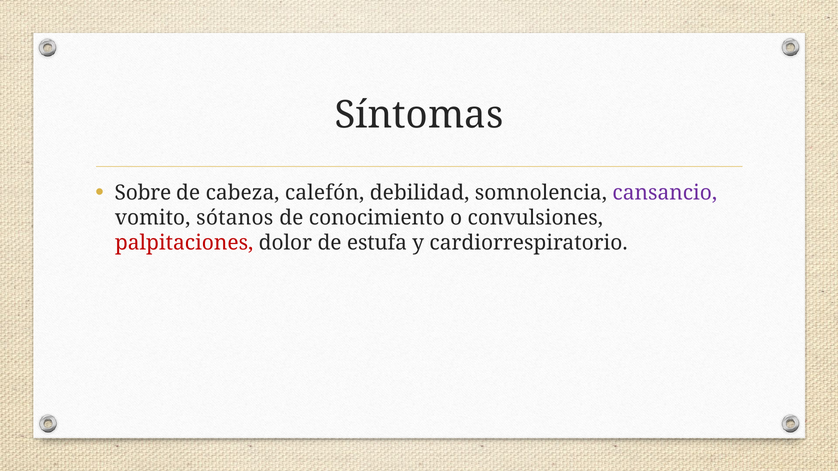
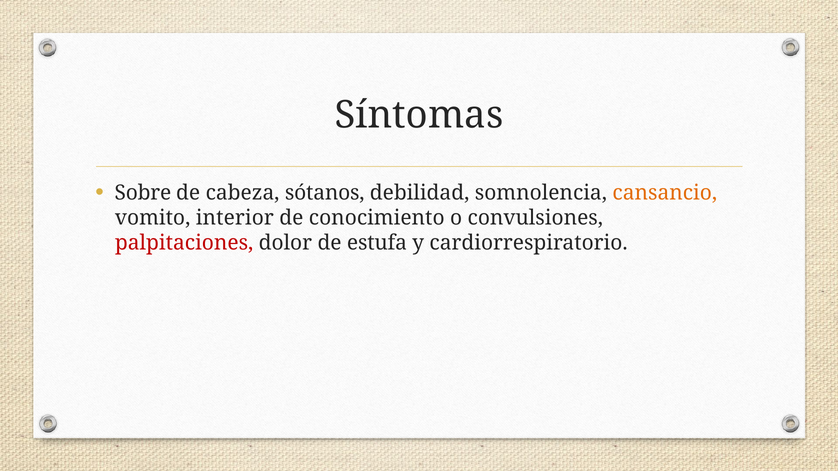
calefón: calefón -> sótanos (325, 193)
cansancio colour: purple -> orange (665, 193)
sótanos: sótanos -> interior (235, 218)
